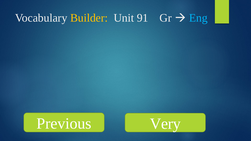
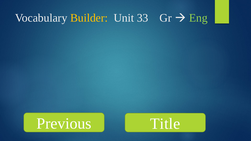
91: 91 -> 33 (143, 18)
Eng colour: light blue -> light green (198, 18)
Very: Very -> Title (165, 124)
